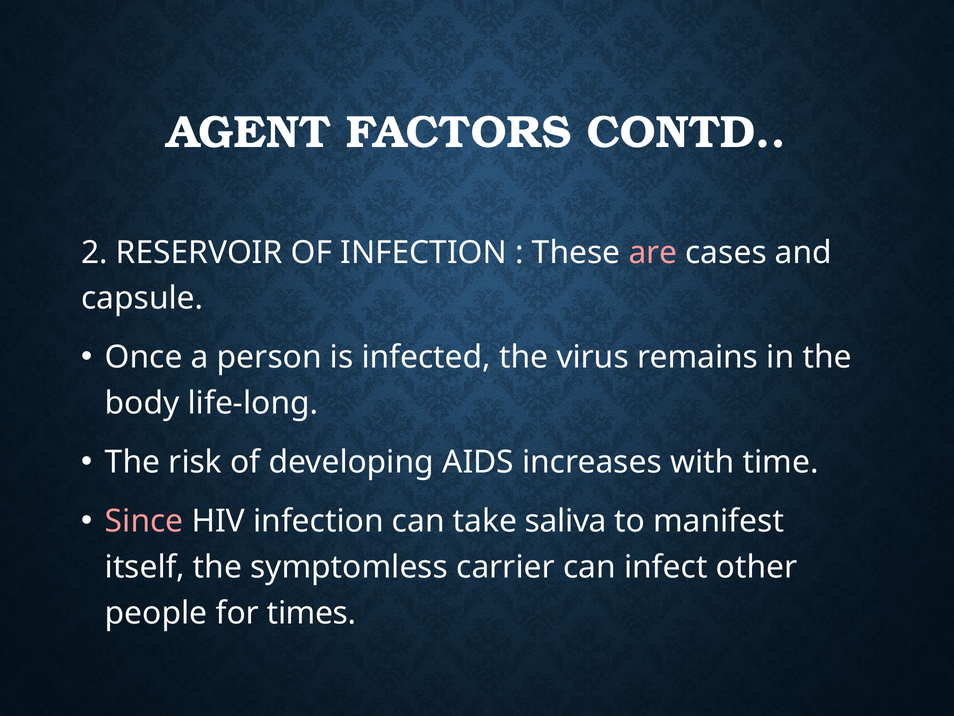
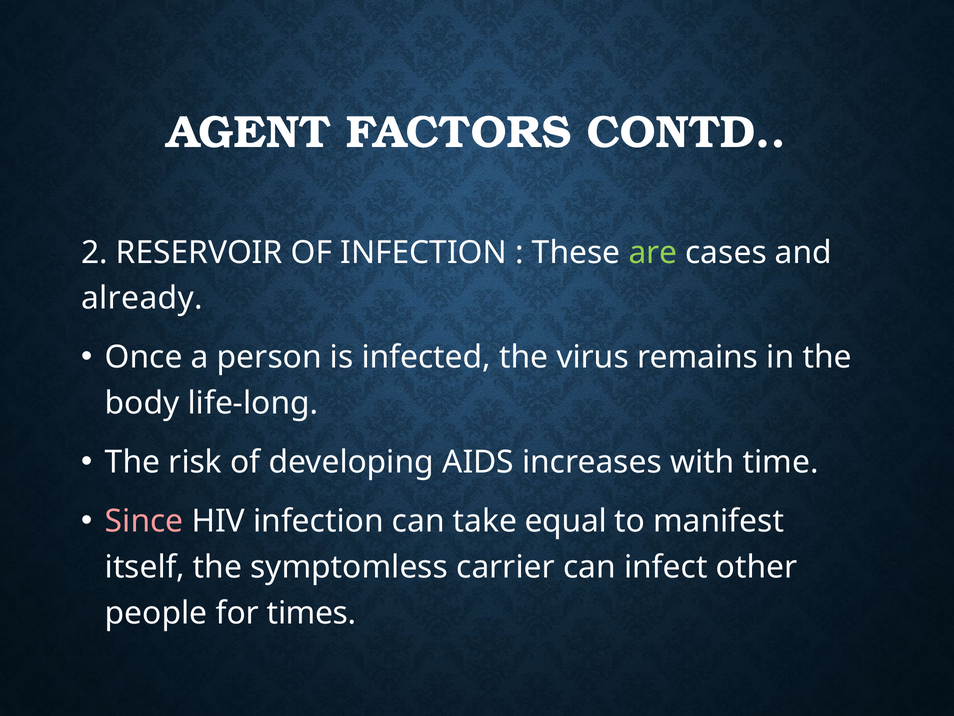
are colour: pink -> light green (653, 252)
capsule: capsule -> already (142, 298)
saliva: saliva -> equal (566, 521)
